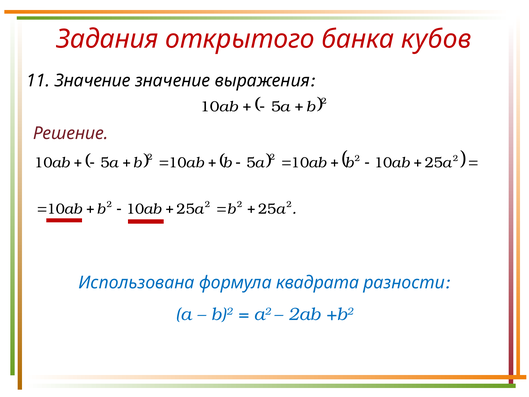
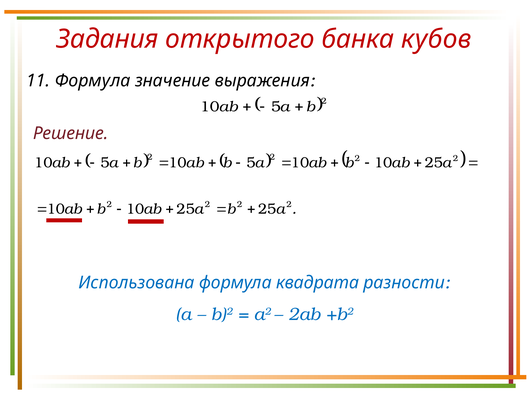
11 Значение: Значение -> Формула (93, 80)
